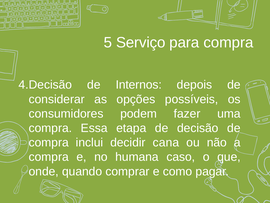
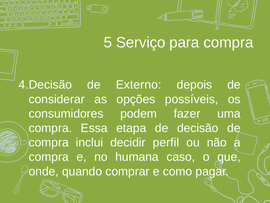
Internos: Internos -> Externo (139, 85)
cana: cana -> perfil (166, 142)
